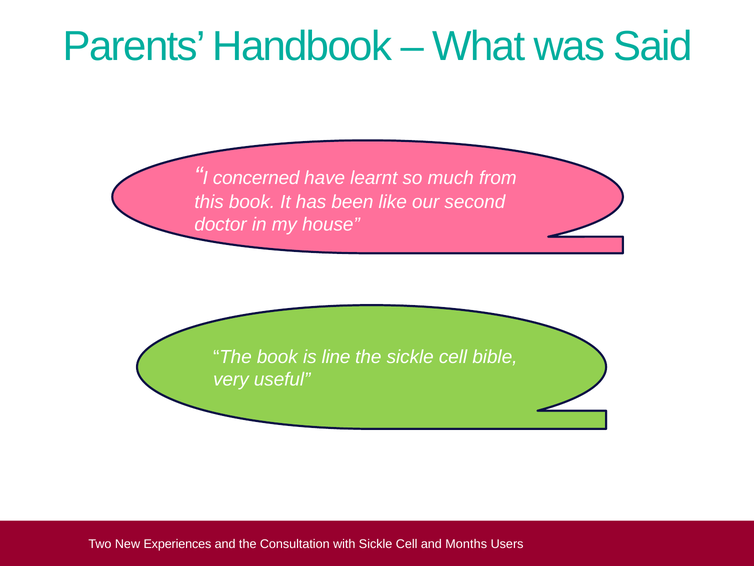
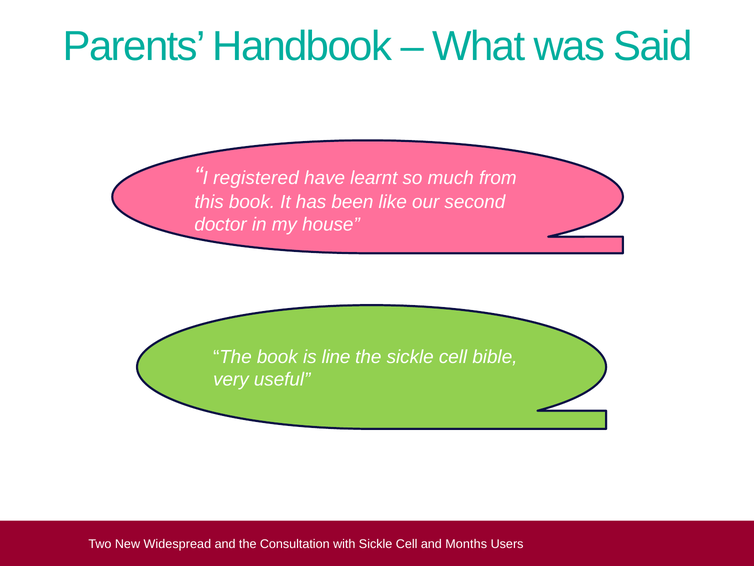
concerned: concerned -> registered (256, 178)
Experiences: Experiences -> Widespread (177, 544)
